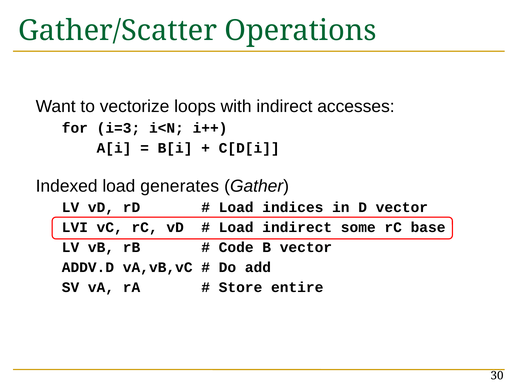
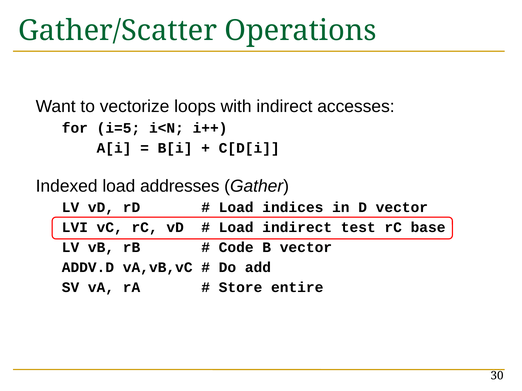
i=3: i=3 -> i=5 (118, 128)
generates: generates -> addresses (180, 186)
some: some -> test (358, 228)
